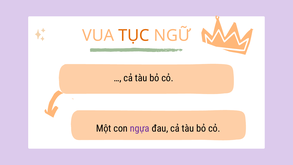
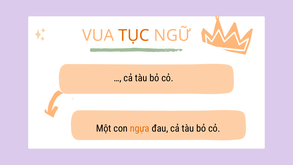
ngựa colour: purple -> orange (140, 128)
